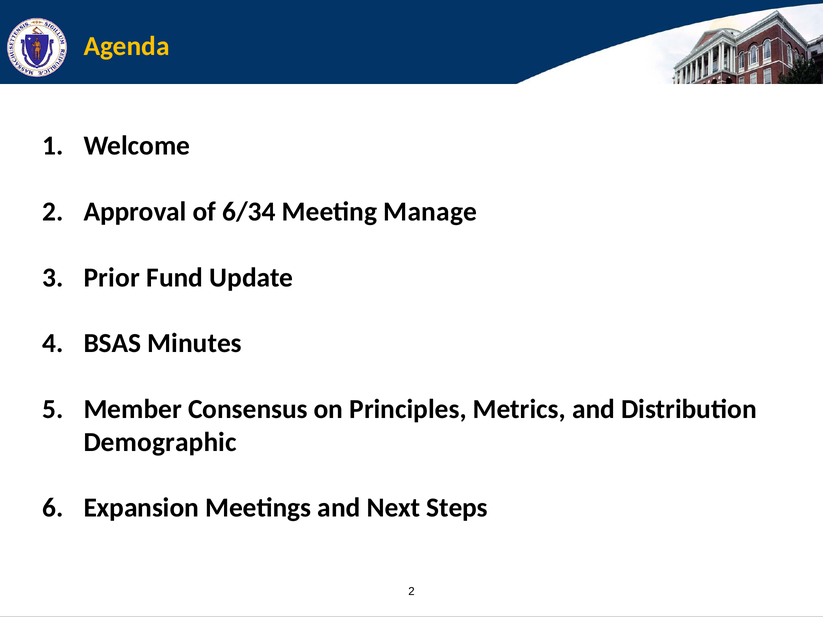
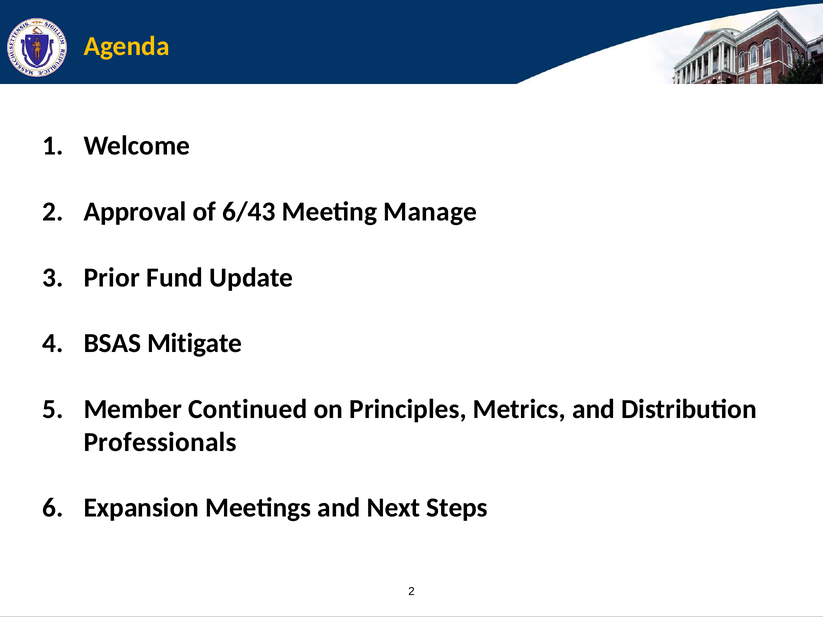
6/34: 6/34 -> 6/43 (249, 212)
Minutes: Minutes -> Mitigate (195, 343)
Consensus: Consensus -> Continued (248, 409)
Demographic: Demographic -> Professionals (160, 442)
